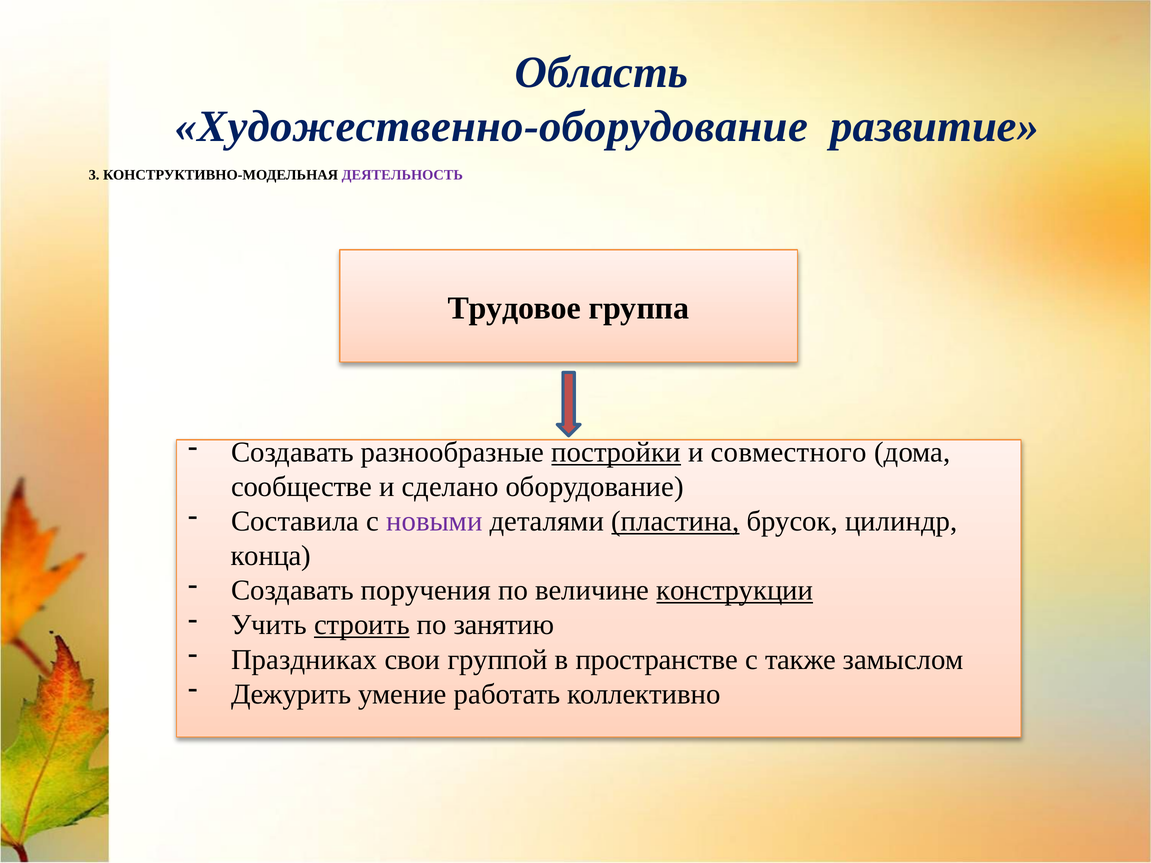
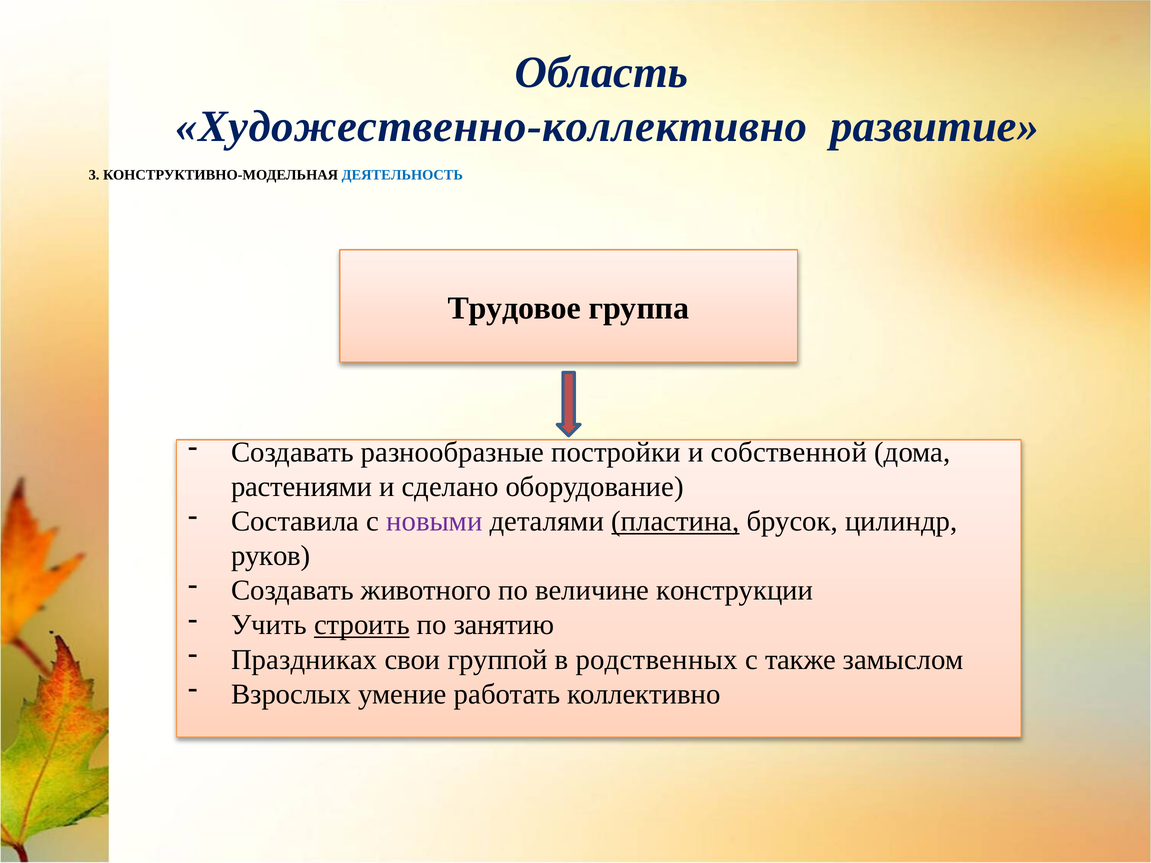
Художественно-оборудование: Художественно-оборудование -> Художественно-коллективно (491, 126)
ДЕЯТЕЛЬНОСТЬ colour: purple -> blue (402, 175)
постройки underline: present -> none (616, 453)
совместного: совместного -> собственной (789, 453)
сообществе: сообществе -> растениями (302, 487)
конца: конца -> руков (271, 556)
поручения: поручения -> животного (426, 591)
конструкции underline: present -> none (735, 591)
пространстве: пространстве -> родственных (657, 660)
Дежурить: Дежурить -> Взрослых (291, 694)
